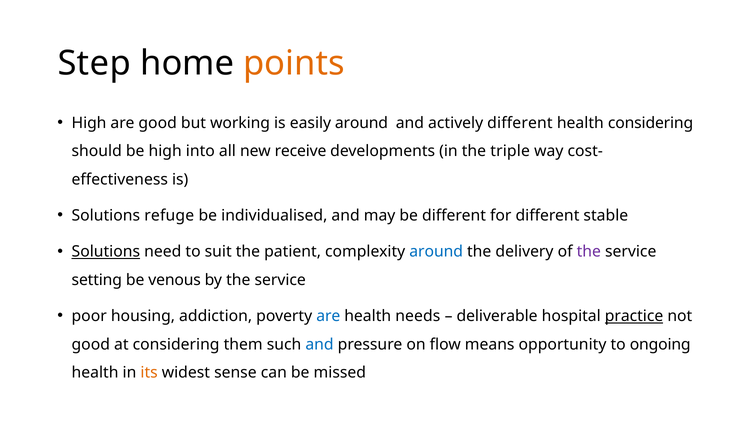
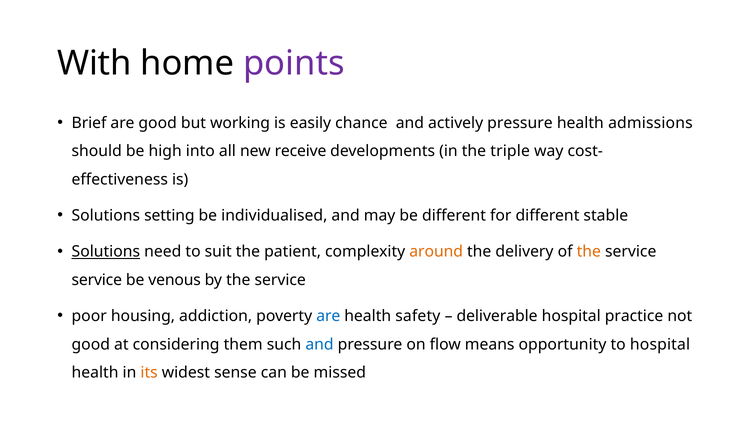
Step: Step -> With (94, 63)
points colour: orange -> purple (294, 63)
High: High -> Brief (89, 123)
easily around: around -> chance (361, 123)
actively different: different -> pressure (520, 123)
health considering: considering -> admissions (650, 123)
refuge: refuge -> setting (169, 216)
around colour: blue -> orange (436, 252)
the colour: purple -> orange (589, 252)
setting: setting -> service (97, 280)
needs: needs -> safety (418, 316)
practice underline: present -> none (634, 316)
to ongoing: ongoing -> hospital (660, 345)
